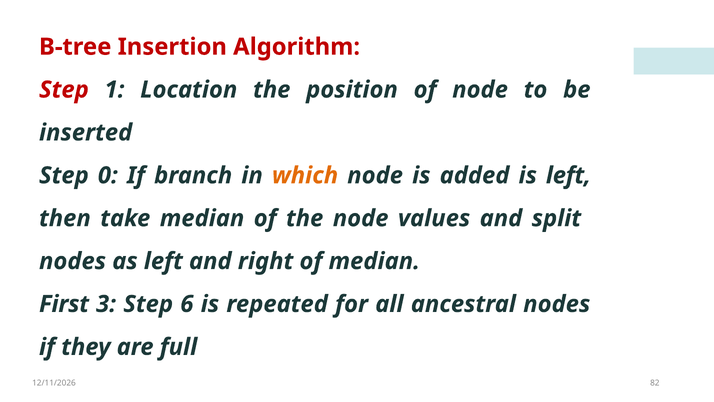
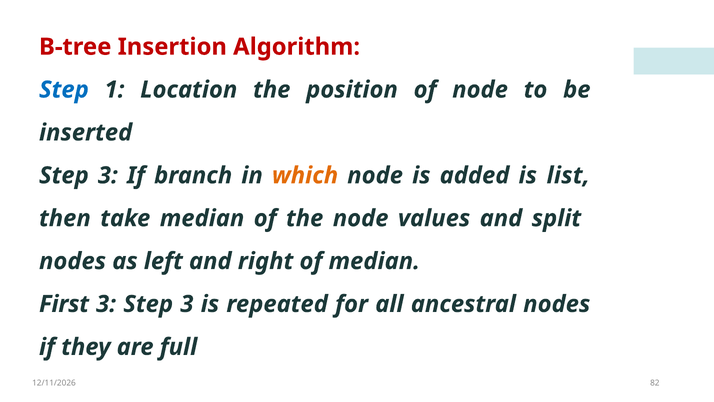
Step colour: red -> blue (64, 90)
0: 0 -> 3 (108, 175)
is left: left -> list (568, 175)
3 Step 6: 6 -> 3 (187, 304)
